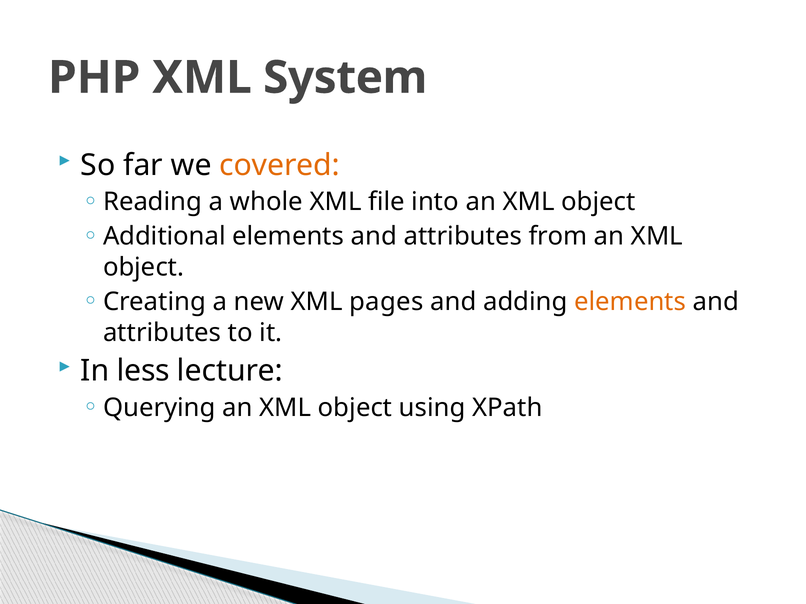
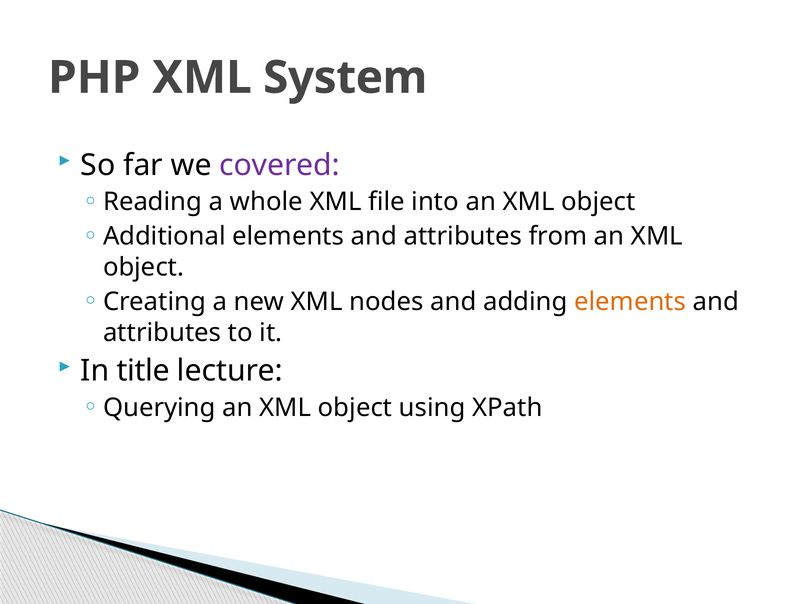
covered colour: orange -> purple (280, 165)
pages: pages -> nodes (386, 302)
less: less -> title (143, 371)
